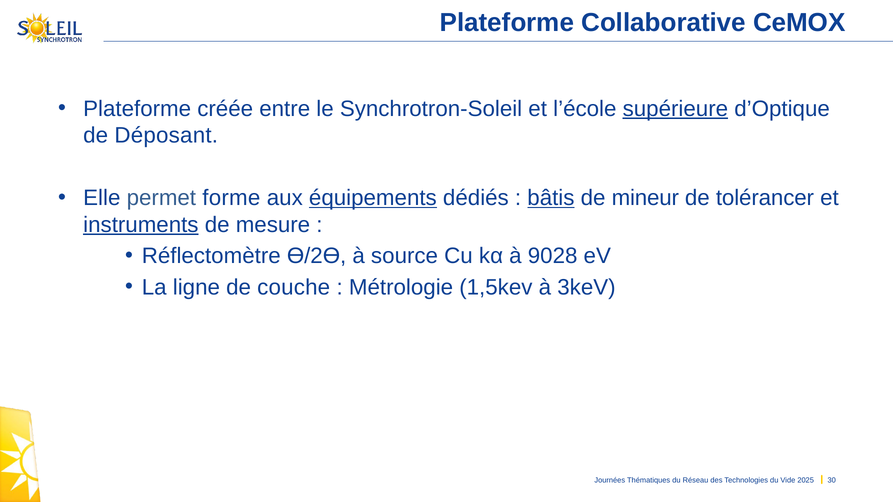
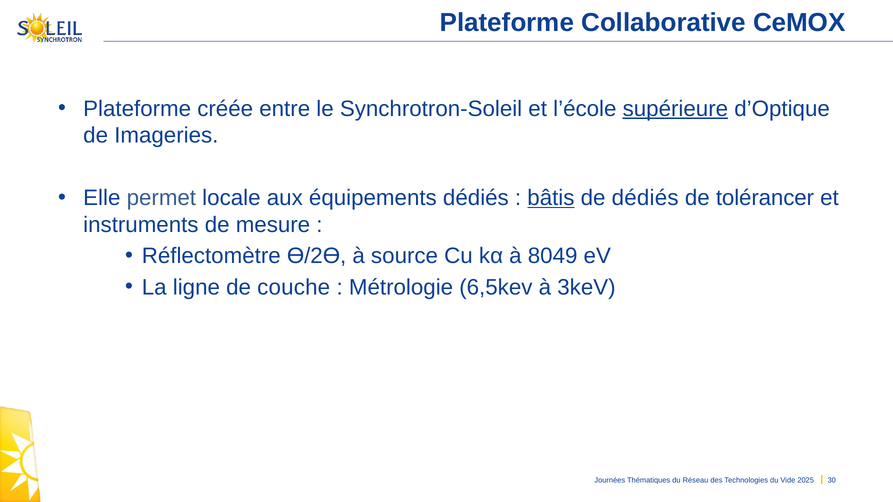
Déposant: Déposant -> Imageries (166, 136)
forme: forme -> locale (231, 198)
équipements underline: present -> none (373, 198)
de mineur: mineur -> dédiés (645, 198)
instruments underline: present -> none (141, 225)
9028: 9028 -> 8049 (553, 256)
1,5kev: 1,5kev -> 6,5kev (496, 287)
